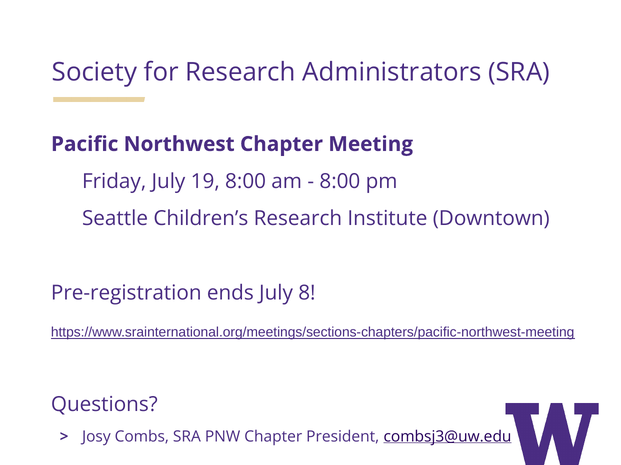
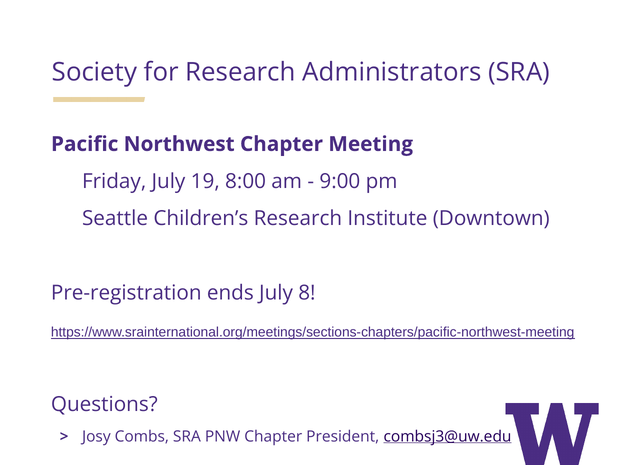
8:00: 8:00 -> 9:00 (340, 182)
